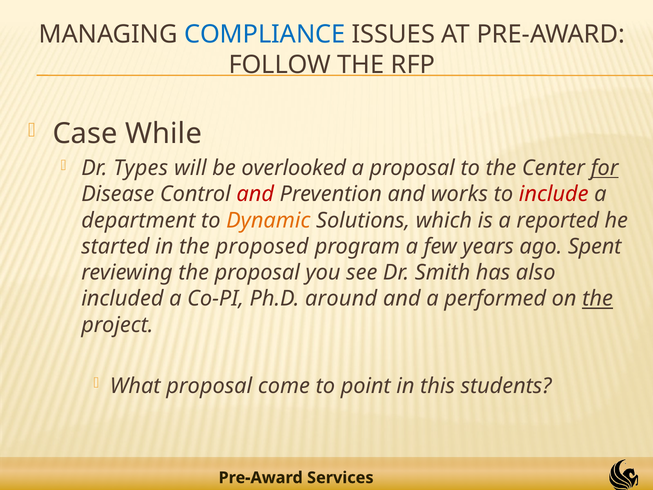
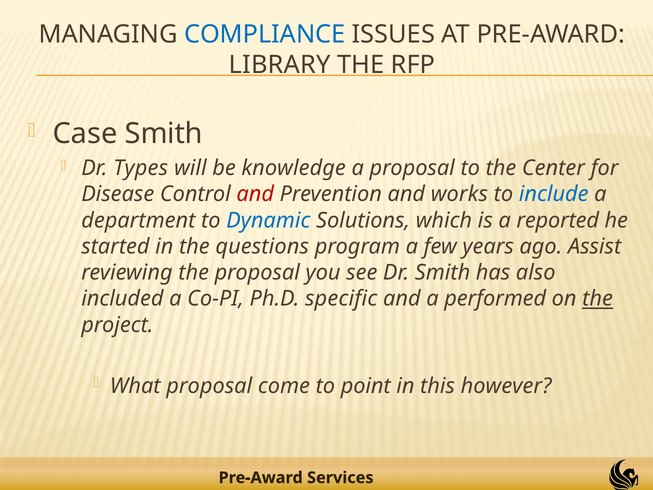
FOLLOW: FOLLOW -> LIBRARY (280, 65)
Case While: While -> Smith (164, 134)
overlooked: overlooked -> knowledge (294, 168)
for underline: present -> none (605, 168)
include colour: red -> blue (554, 194)
Dynamic colour: orange -> blue (268, 220)
proposed: proposed -> questions (262, 246)
Spent: Spent -> Assist (595, 246)
around: around -> specific (341, 299)
students: students -> however (506, 386)
